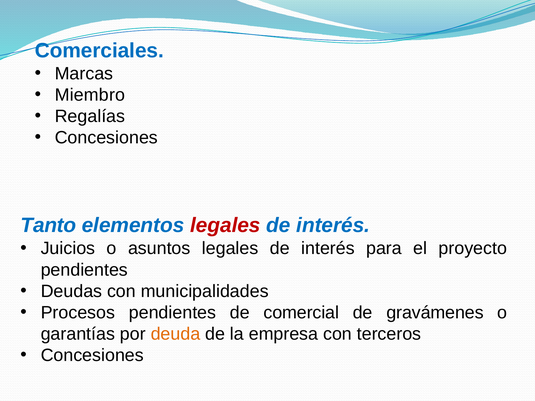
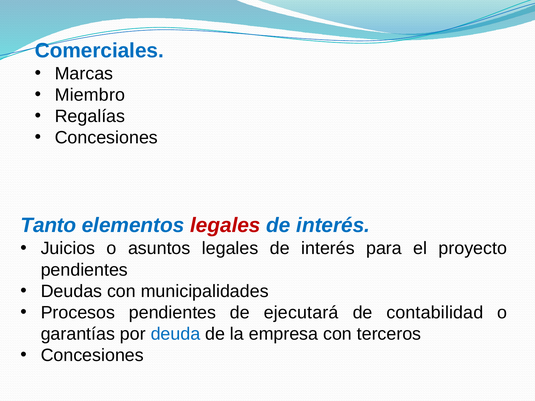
comercial: comercial -> ejecutará (301, 313)
gravámenes: gravámenes -> contabilidad (435, 313)
deuda colour: orange -> blue (175, 334)
